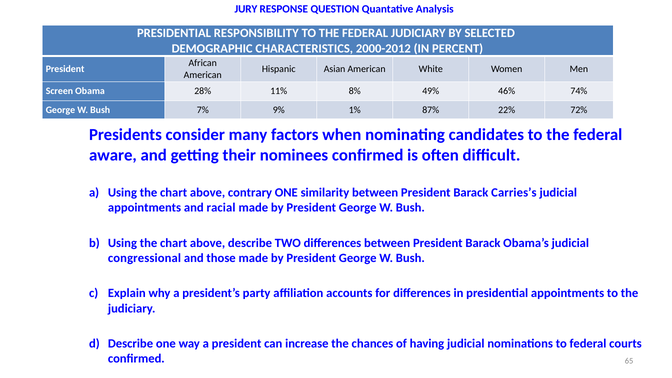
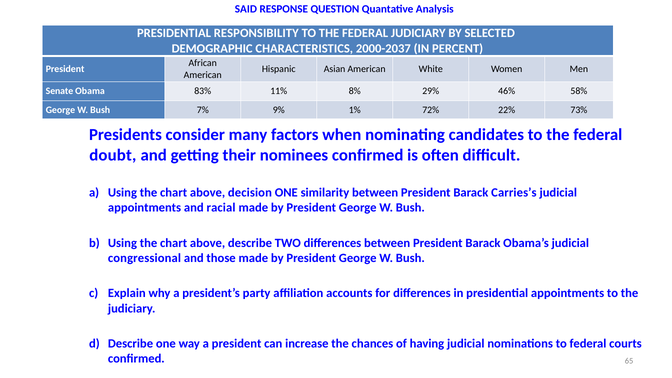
JURY: JURY -> SAID (246, 9)
2000-2012: 2000-2012 -> 2000-2037 (383, 48)
Screen: Screen -> Senate (59, 91)
28%: 28% -> 83% (203, 91)
49%: 49% -> 29% (431, 91)
74%: 74% -> 58% (579, 91)
87%: 87% -> 72% (431, 110)
72%: 72% -> 73% (579, 110)
aware: aware -> doubt (113, 155)
contrary: contrary -> decision (250, 192)
